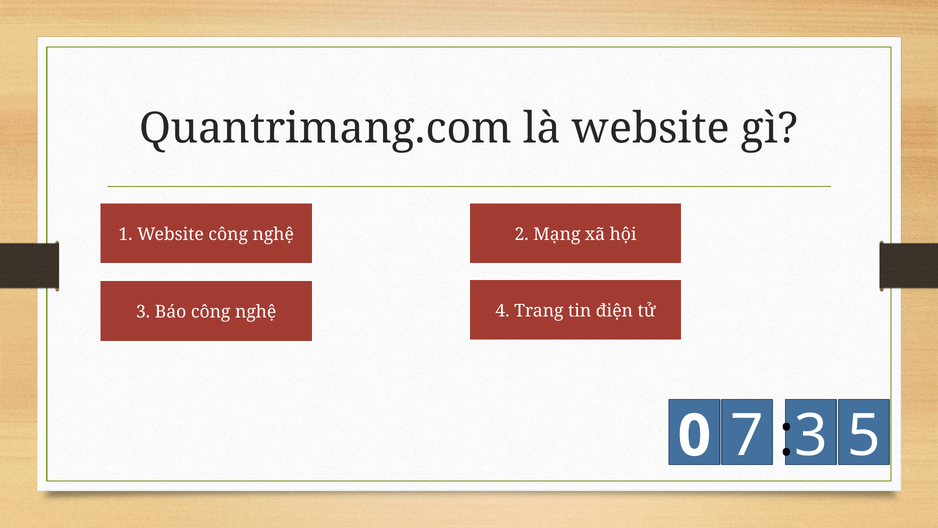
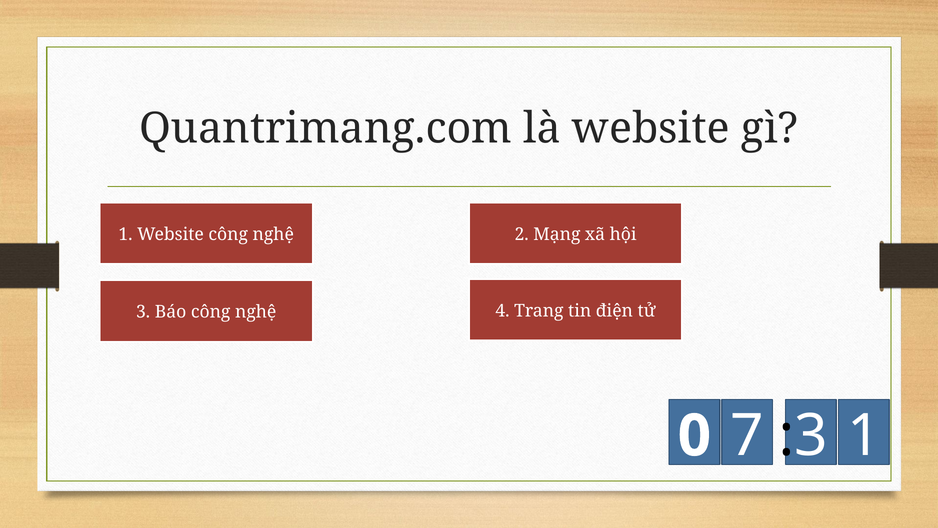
7 5: 5 -> 1 (864, 436)
